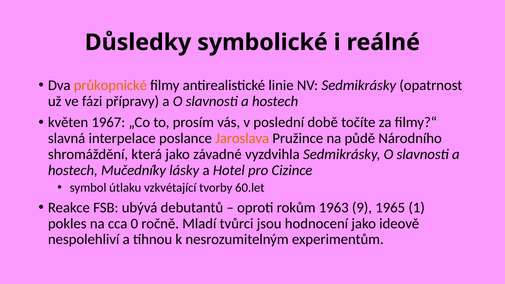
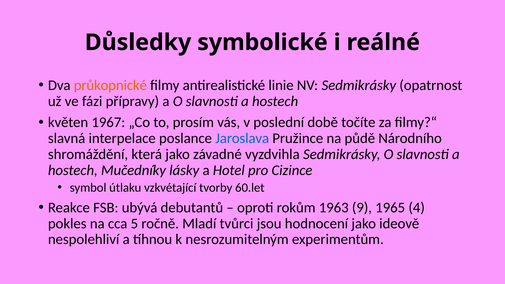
Jaroslava colour: orange -> blue (242, 138)
1: 1 -> 4 (417, 208)
0: 0 -> 5 (134, 224)
